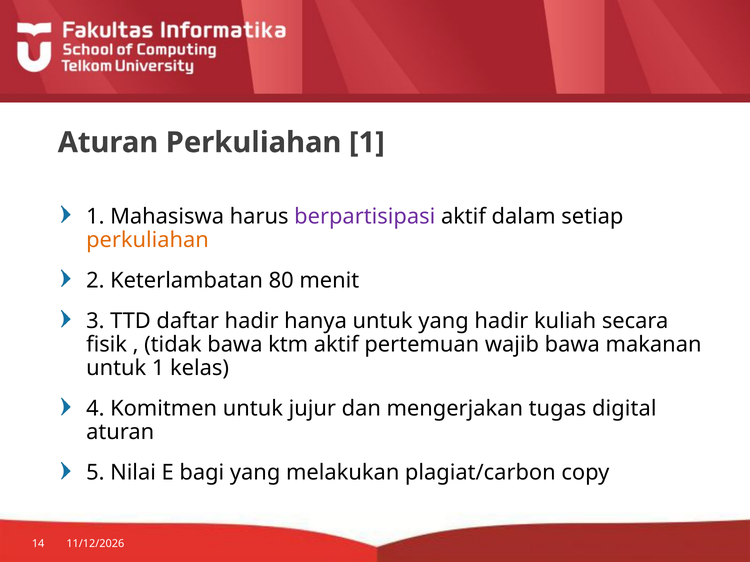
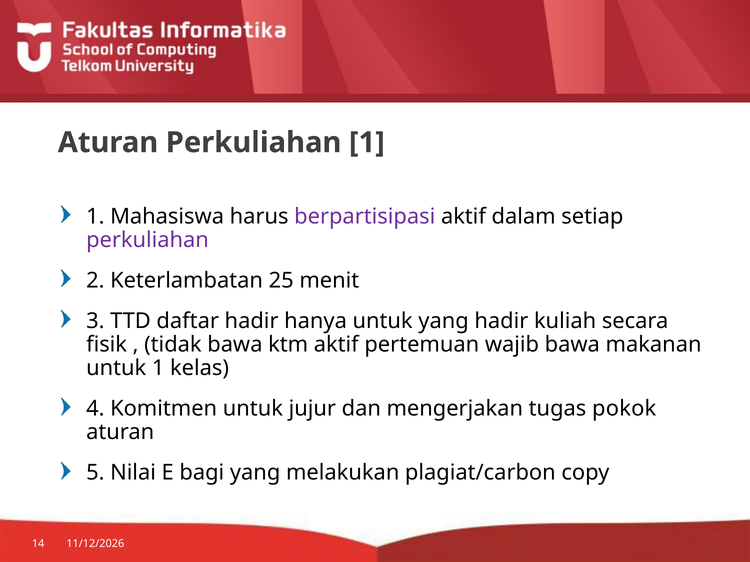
perkuliahan colour: orange -> purple (148, 240)
80: 80 -> 25 (281, 281)
digital: digital -> pokok (624, 409)
